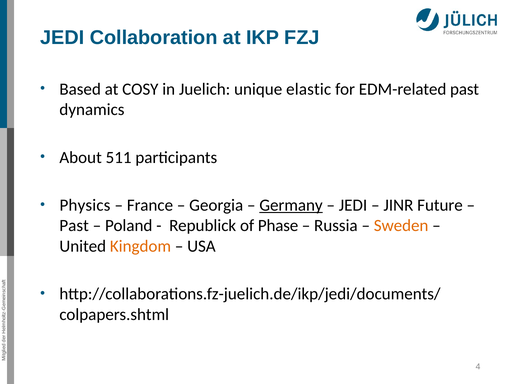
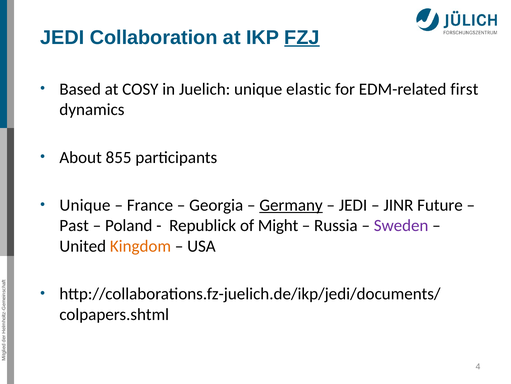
FZJ underline: none -> present (302, 37)
EDM-related past: past -> first (464, 89)
511: 511 -> 855 (119, 157)
Physics: Physics -> Unique (85, 205)
Phase: Phase -> Might (278, 225)
Sweden colour: orange -> purple (401, 225)
